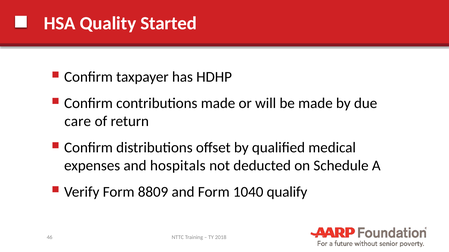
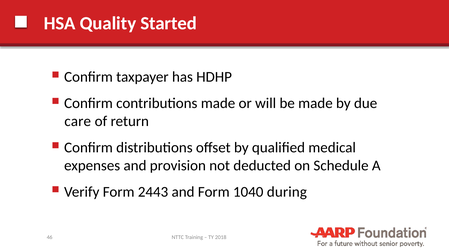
hospitals: hospitals -> provision (178, 166)
8809: 8809 -> 2443 (153, 192)
qualify: qualify -> during (287, 192)
